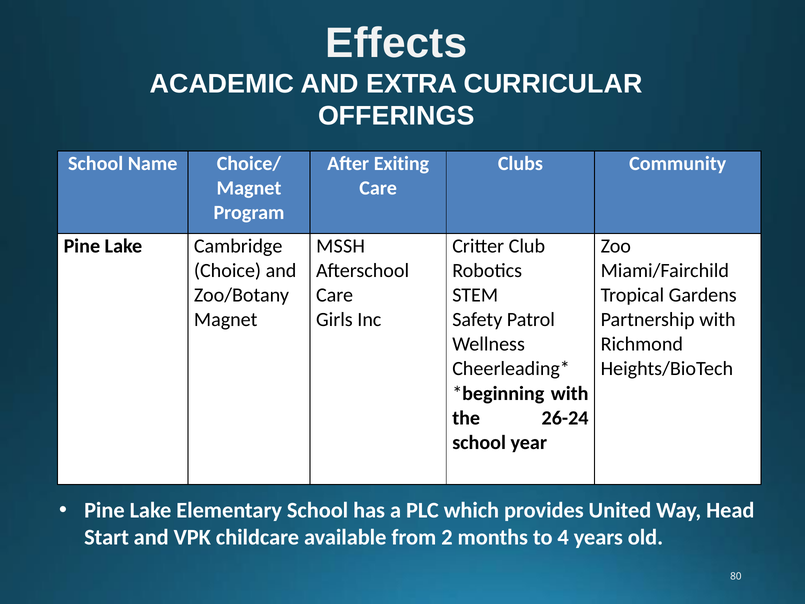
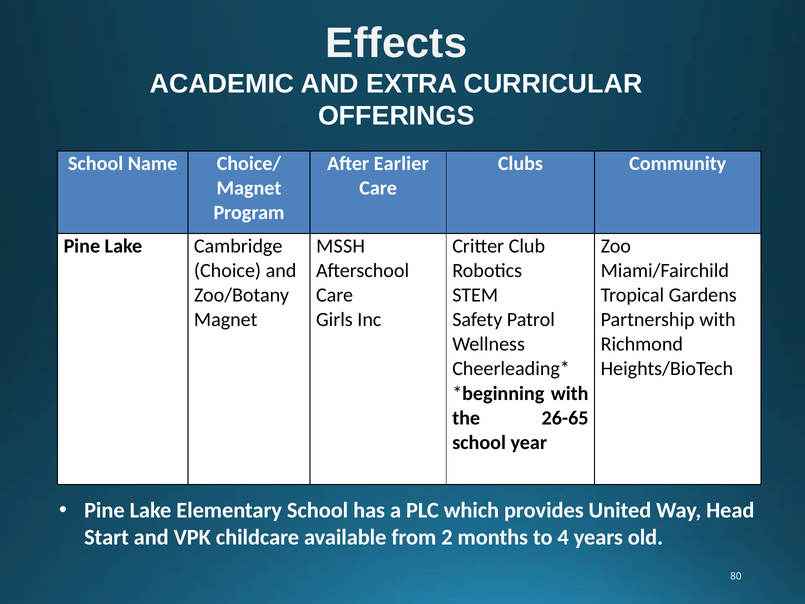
Exiting: Exiting -> Earlier (401, 163)
26-24: 26-24 -> 26-65 (565, 418)
